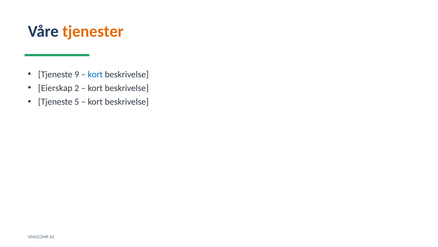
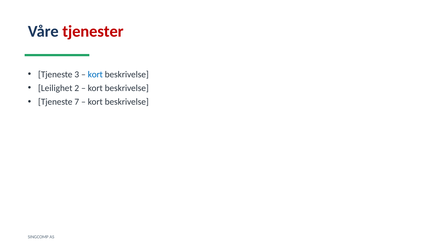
tjenester colour: orange -> red (93, 31)
9: 9 -> 3 (77, 74)
Eierskap: Eierskap -> Leilighet (55, 88)
5: 5 -> 7 (77, 102)
